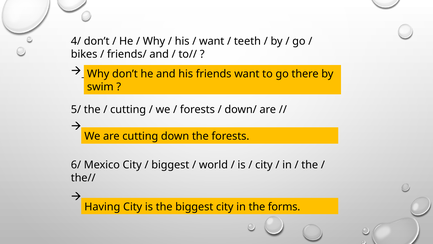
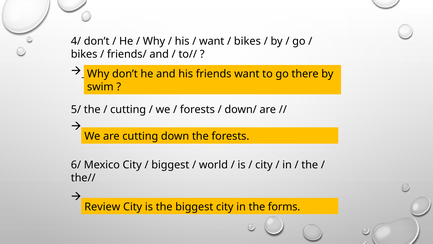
teeth: teeth -> bikes (247, 41)
Having: Having -> Review (102, 206)
